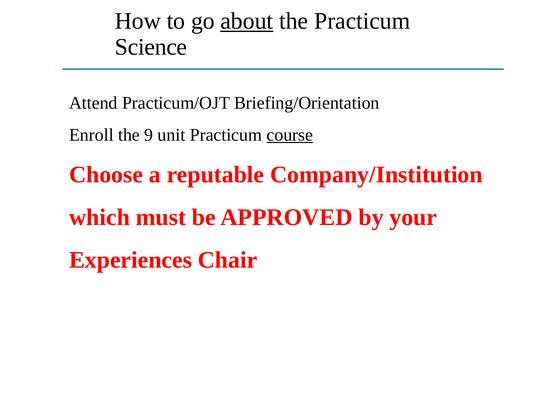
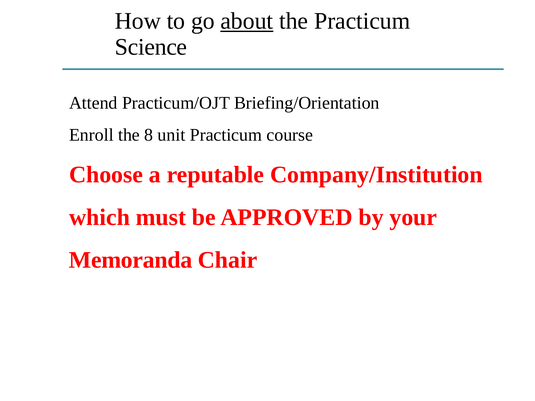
9: 9 -> 8 (149, 135)
course underline: present -> none (290, 135)
Experiences: Experiences -> Memoranda (131, 260)
